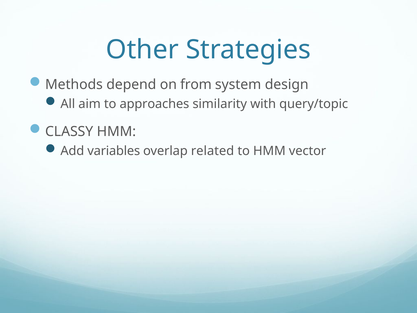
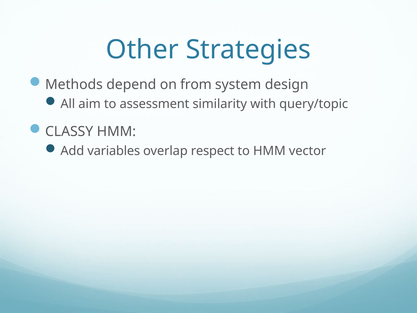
approaches: approaches -> assessment (154, 104)
related: related -> respect (213, 151)
